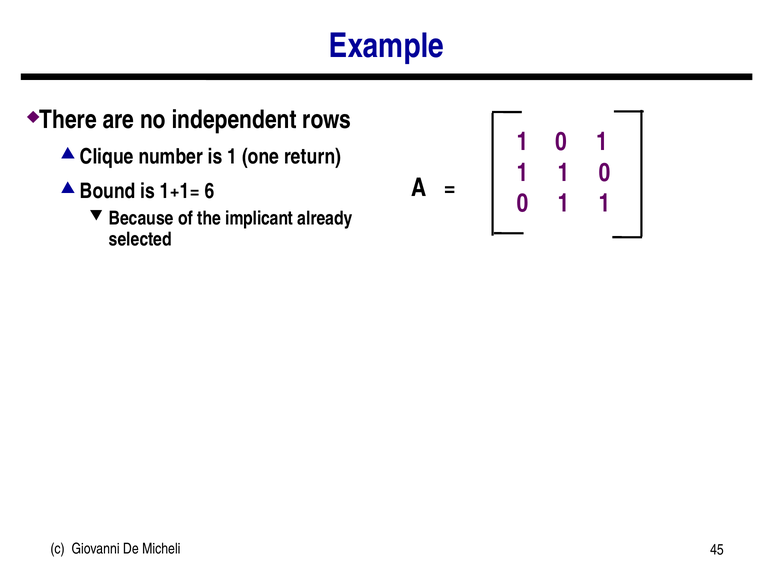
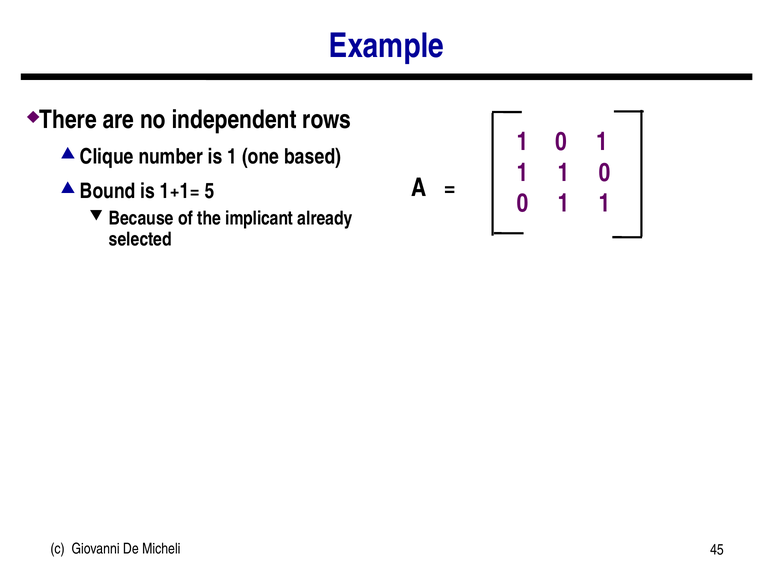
return: return -> based (313, 157)
6: 6 -> 5 (210, 191)
